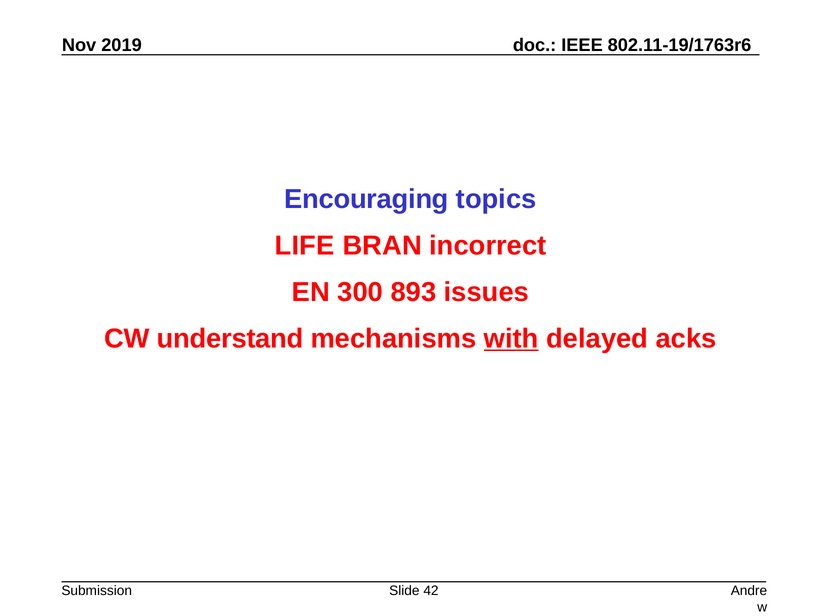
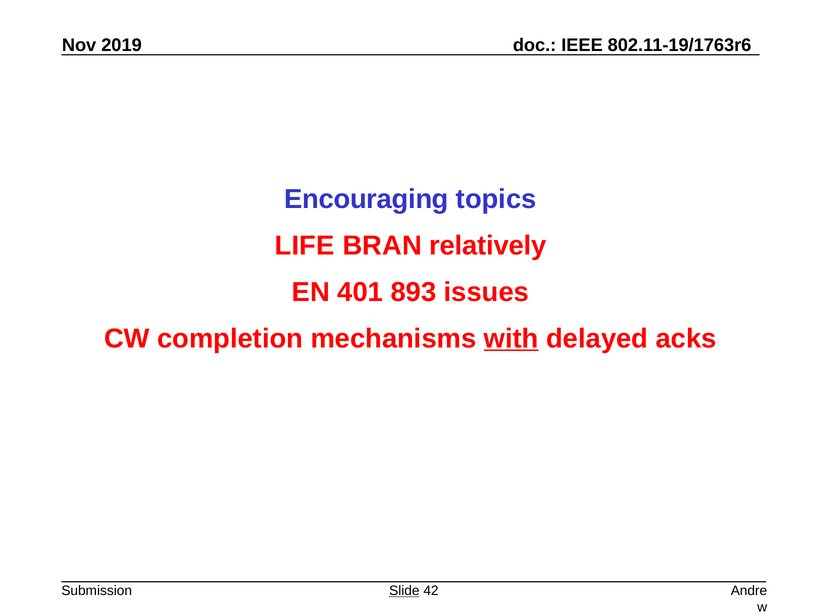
incorrect: incorrect -> relatively (488, 245)
300: 300 -> 401 (360, 292)
understand: understand -> completion (230, 338)
Slide underline: none -> present (404, 591)
